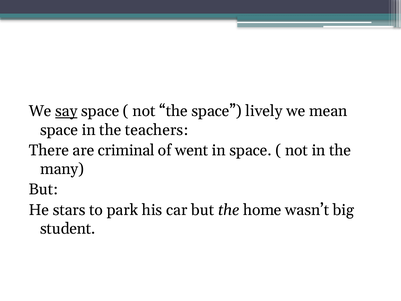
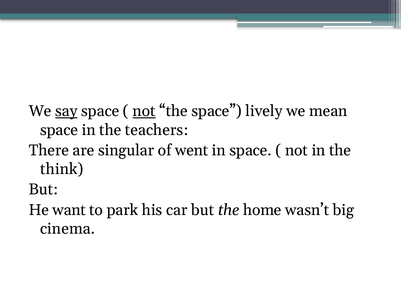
not underline: none -> present (144, 111)
criminal: criminal -> singular (126, 150)
many: many -> think (62, 169)
stars: stars -> want (69, 210)
student: student -> cinema (68, 228)
